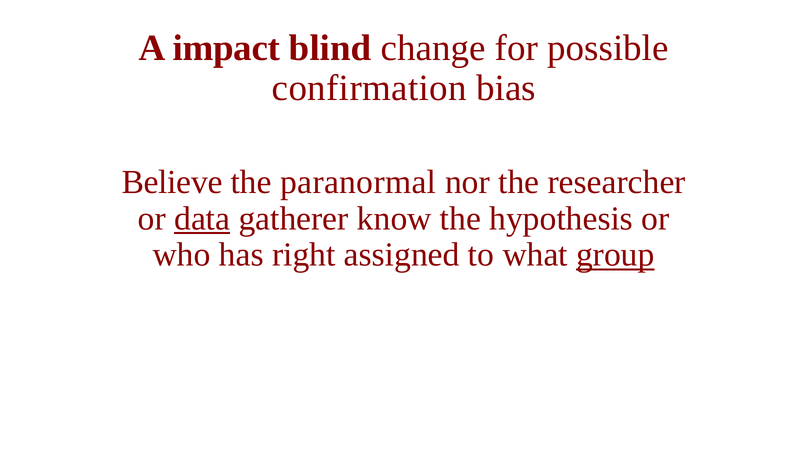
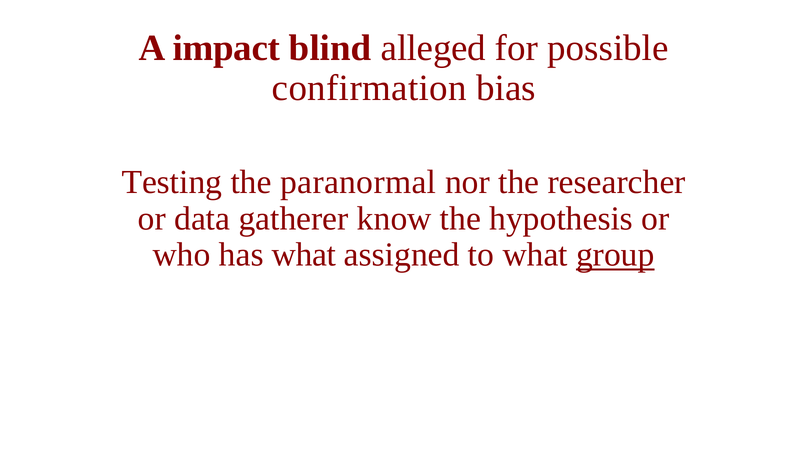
change: change -> alleged (433, 48)
Believe: Believe -> Testing (172, 182)
data underline: present -> none (202, 219)
has right: right -> what (304, 255)
